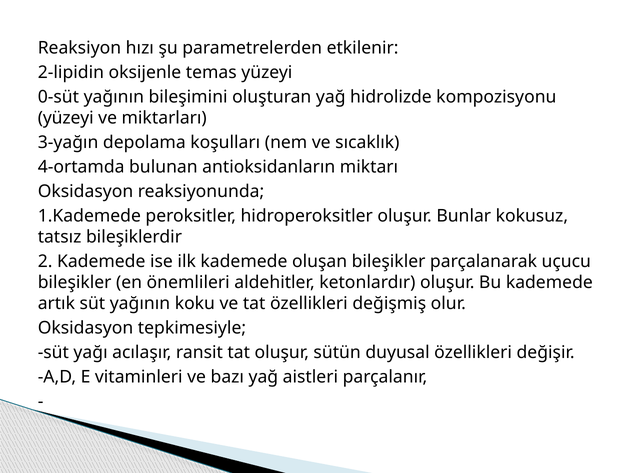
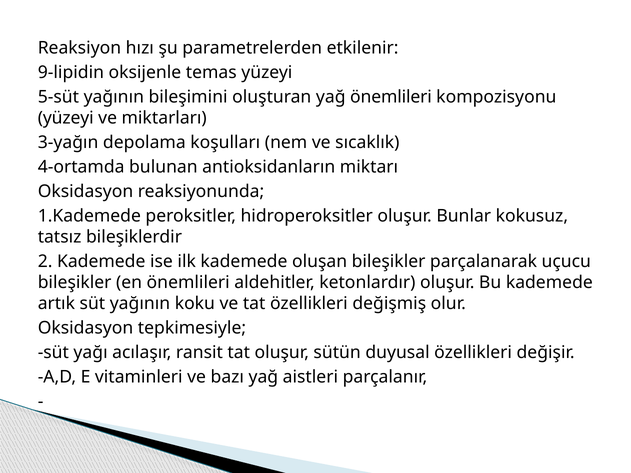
2-lipidin: 2-lipidin -> 9-lipidin (71, 72)
0-süt: 0-süt -> 5-süt (58, 97)
yağ hidrolizde: hidrolizde -> önemlileri (391, 97)
